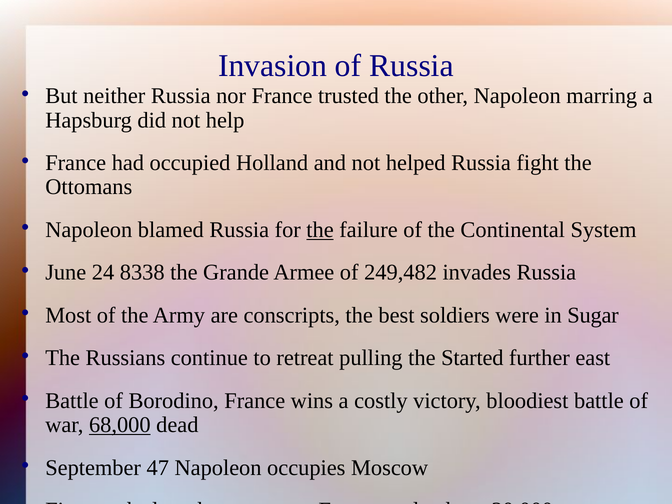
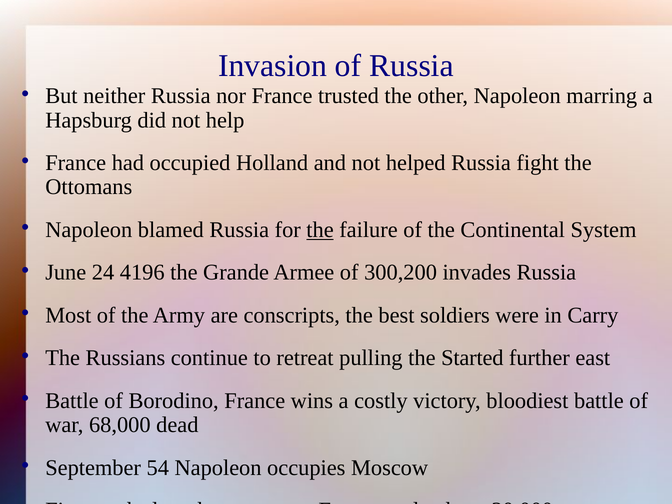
8338: 8338 -> 4196 (142, 273)
249,482: 249,482 -> 300,200 (401, 273)
Sugar: Sugar -> Carry (593, 315)
68,000 underline: present -> none (120, 425)
47: 47 -> 54 (158, 468)
